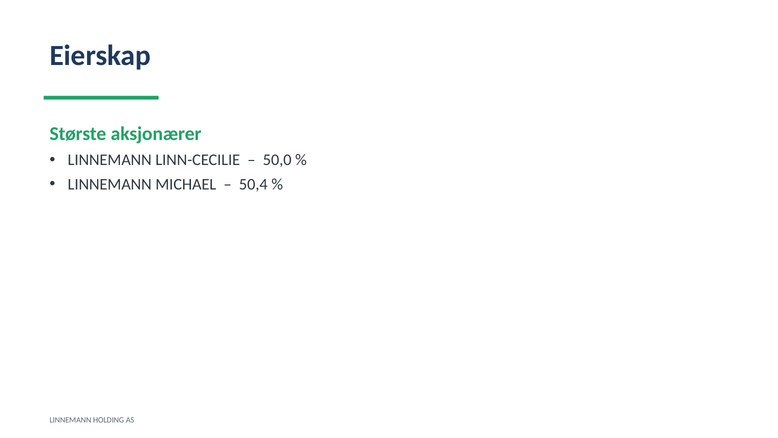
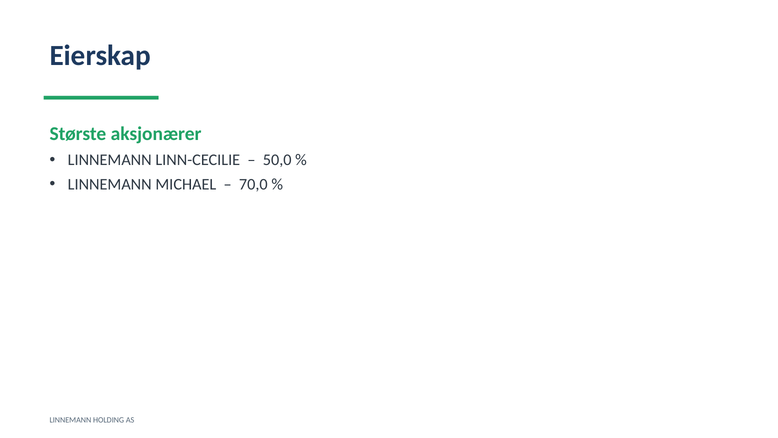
50,4: 50,4 -> 70,0 (253, 184)
